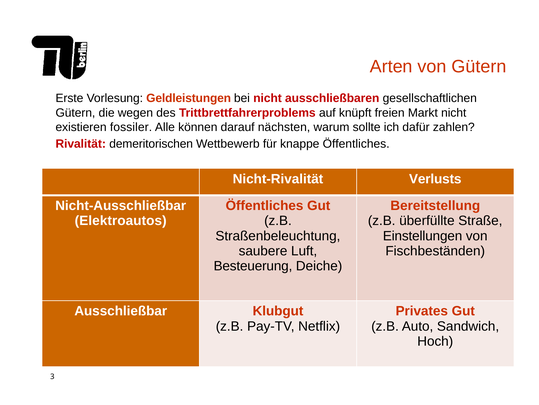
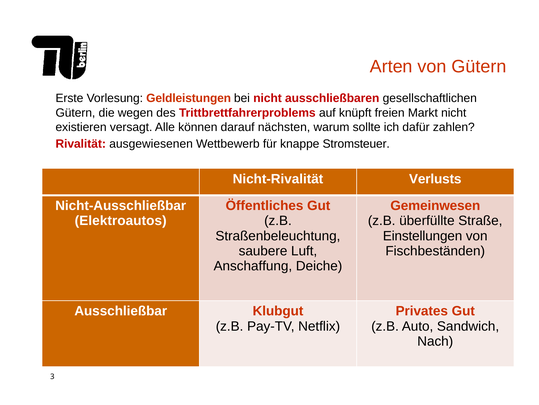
fossiler: fossiler -> versagt (131, 127)
demeritorischen: demeritorischen -> ausgewiesenen (151, 144)
knappe Öffentliches: Öffentliches -> Stromsteuer (356, 144)
Bereitstellung: Bereitstellung -> Gemeinwesen (435, 205)
Besteuerung: Besteuerung -> Anschaffung (253, 266)
Hoch: Hoch -> Nach (435, 341)
